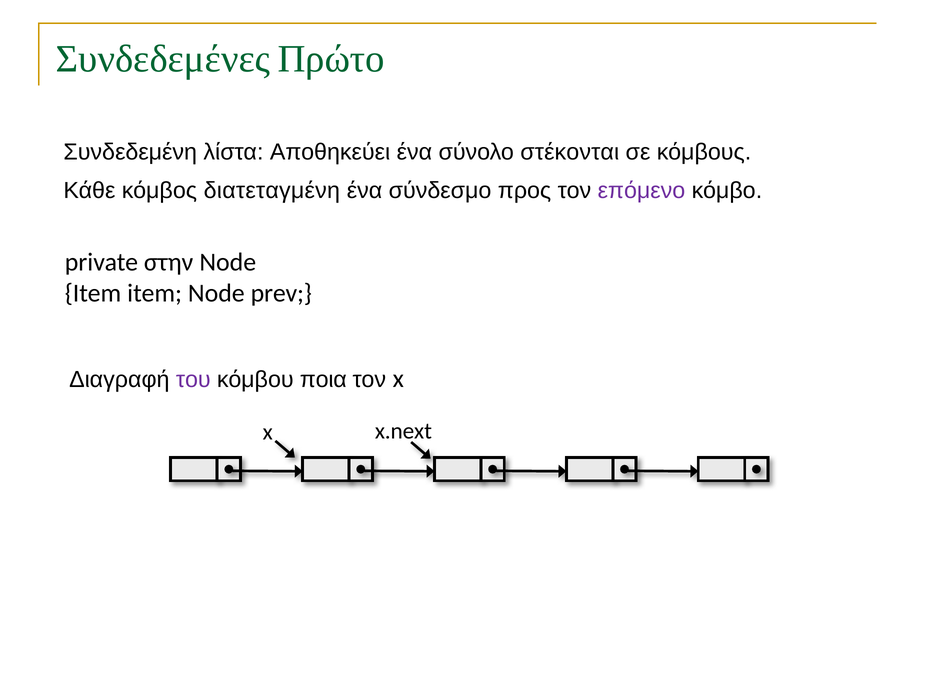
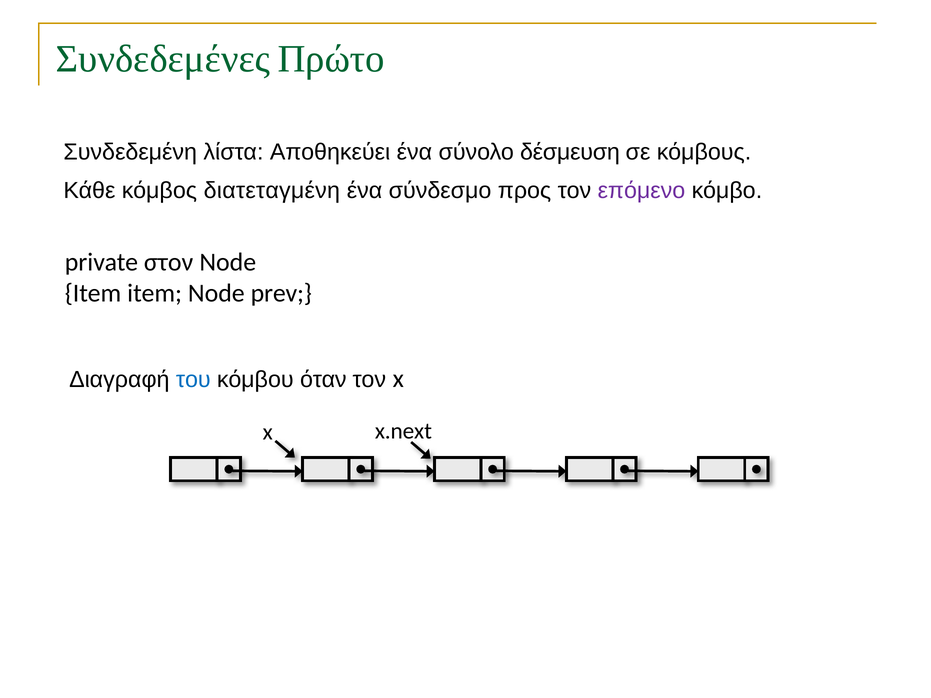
στέκονται: στέκονται -> δέσμευση (570, 152)
στην: στην -> στον (169, 262)
του colour: purple -> blue (193, 380)
ποια: ποια -> όταν (323, 380)
